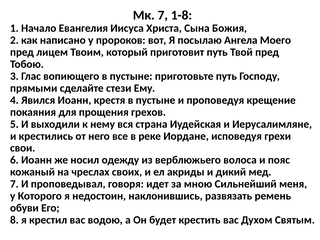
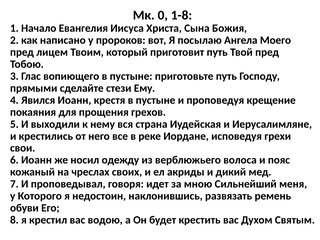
Мк 7: 7 -> 0 (163, 15)
